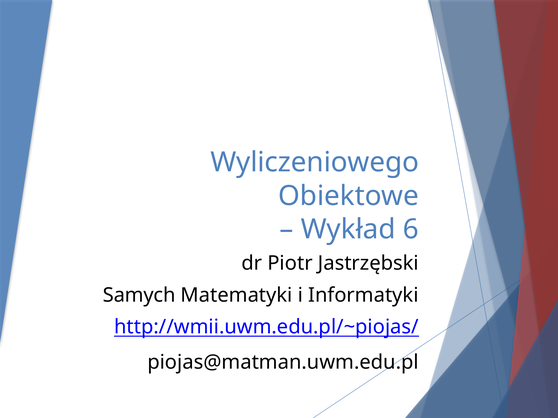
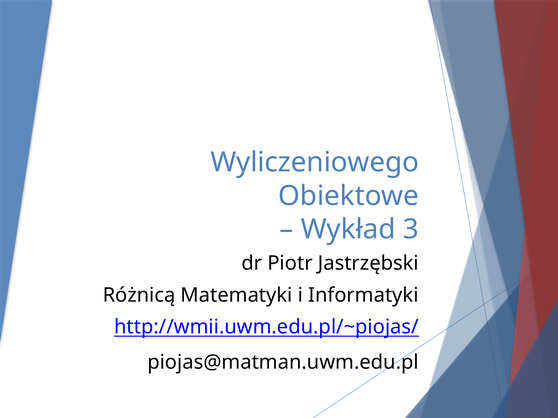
6: 6 -> 3 (411, 230)
Samych: Samych -> Różnicą (139, 295)
